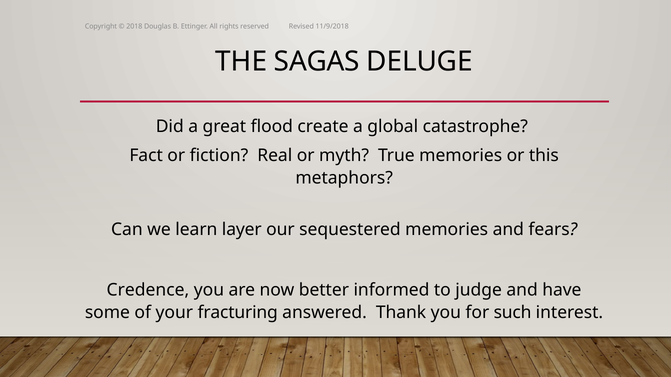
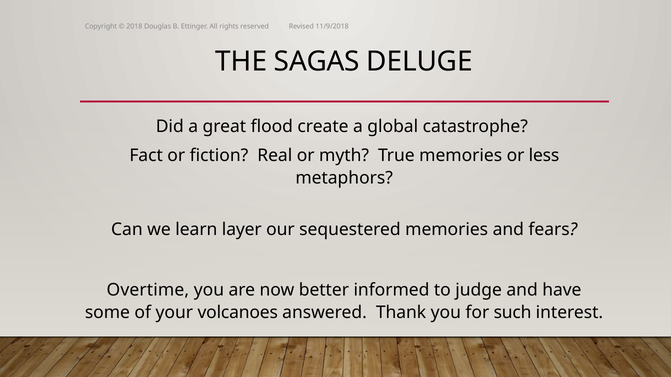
this: this -> less (544, 156)
Credence: Credence -> Overtime (148, 290)
fracturing: fracturing -> volcanoes (238, 313)
